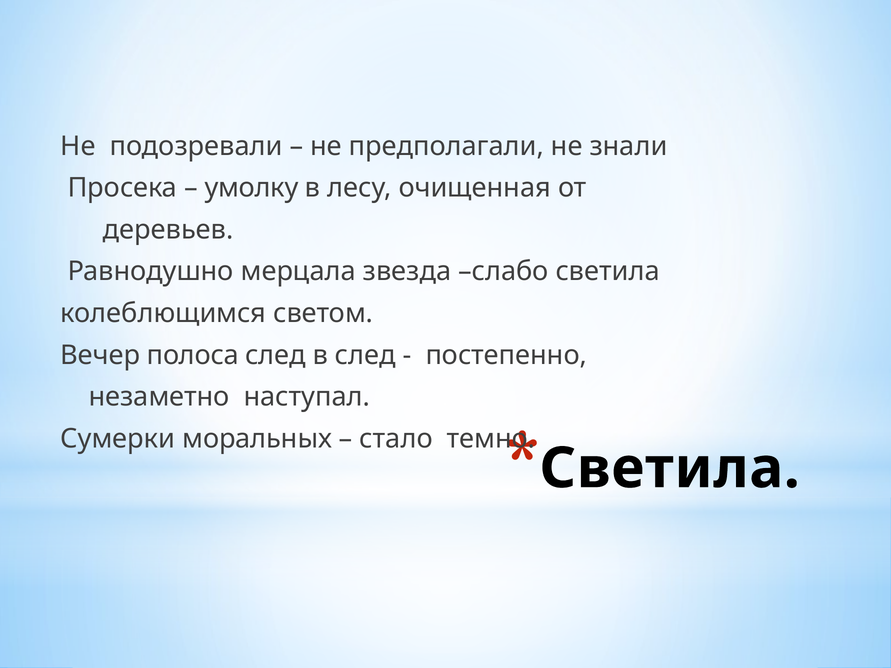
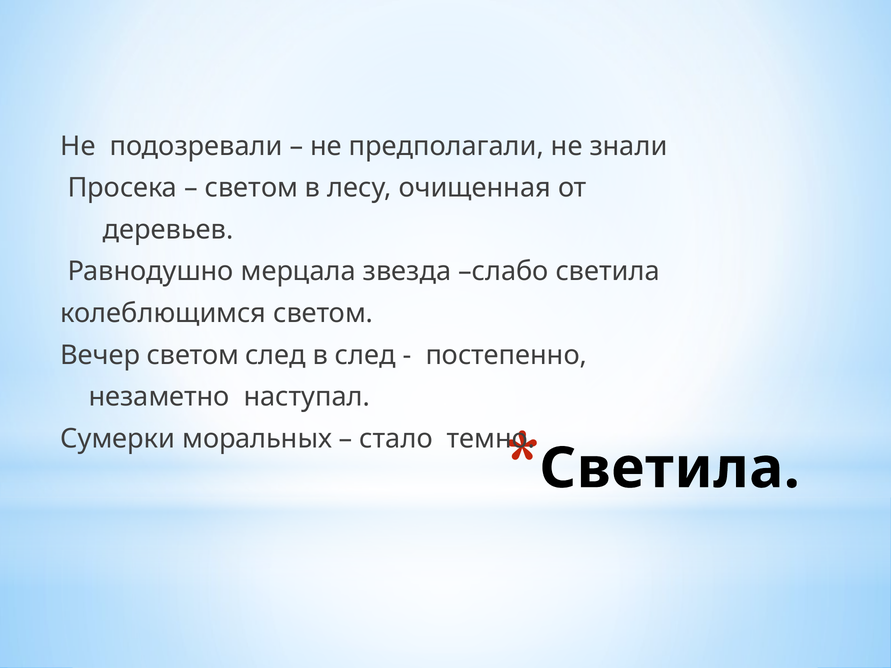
умолку: умолку -> светом (251, 188)
Вечер полоса: полоса -> светом (193, 355)
